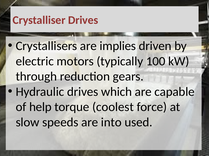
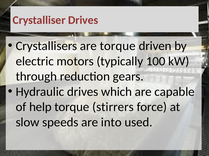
are implies: implies -> torque (118, 46)
coolest: coolest -> stirrers (113, 107)
